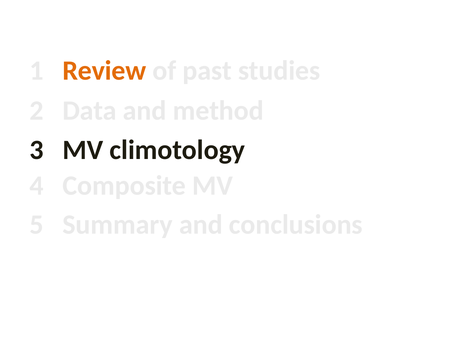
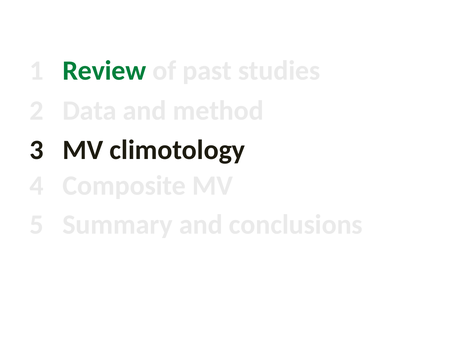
Review colour: orange -> green (104, 71)
